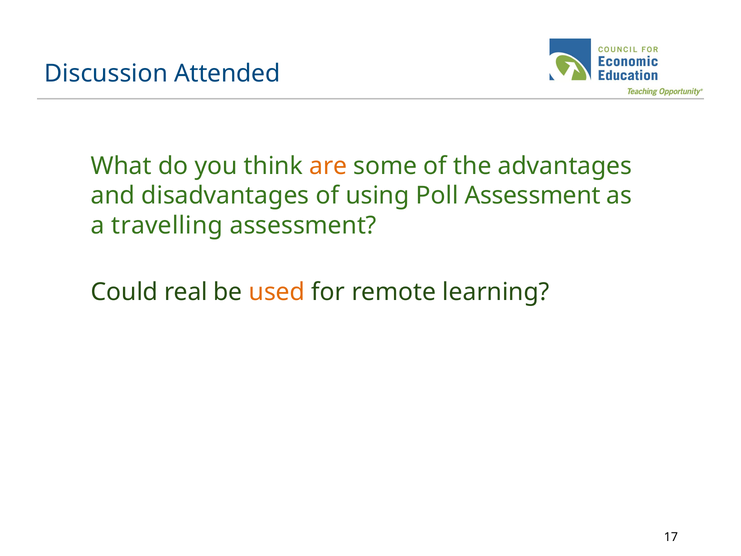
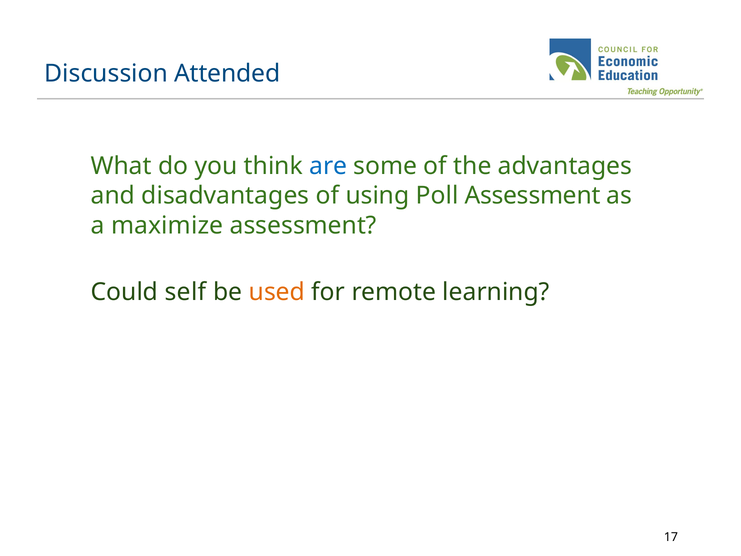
are colour: orange -> blue (328, 166)
travelling: travelling -> maximize (167, 225)
real: real -> self (186, 292)
